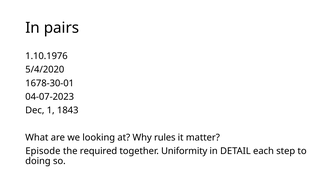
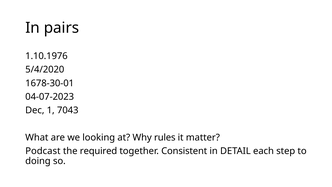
1843: 1843 -> 7043 (68, 110)
Episode: Episode -> Podcast (43, 151)
Uniformity: Uniformity -> Consistent (184, 151)
